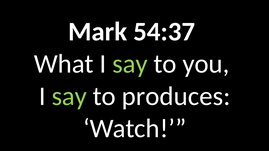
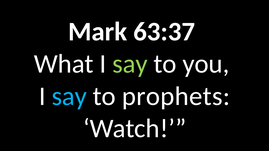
54:37: 54:37 -> 63:37 (164, 32)
say colour: light green -> light blue (69, 96)
produces: produces -> prophets (176, 96)
